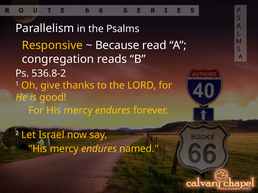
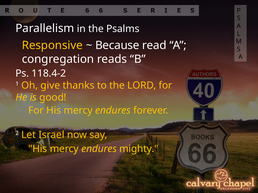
536.8-2: 536.8-2 -> 118.4-2 (49, 74)
named: named -> mighty (139, 149)
